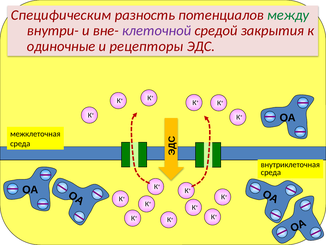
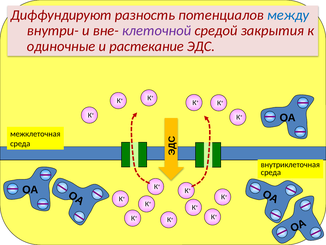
Специфическим: Специфическим -> Диффундируют (61, 15)
между colour: green -> blue (288, 15)
рецепторы: рецепторы -> растекание (147, 46)
